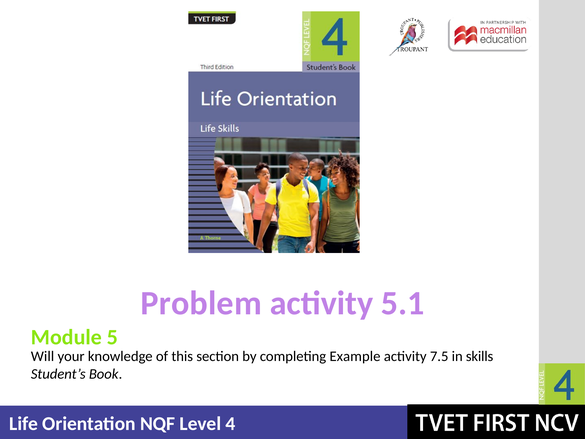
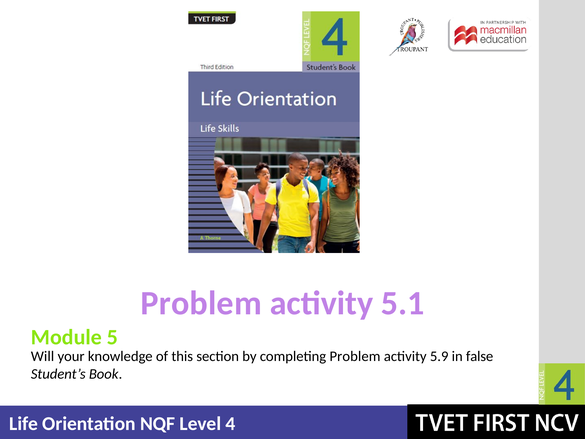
completing Example: Example -> Problem (355, 356)
7.5: 7.5 -> 5.9 (439, 356)
skills: skills -> false (480, 356)
